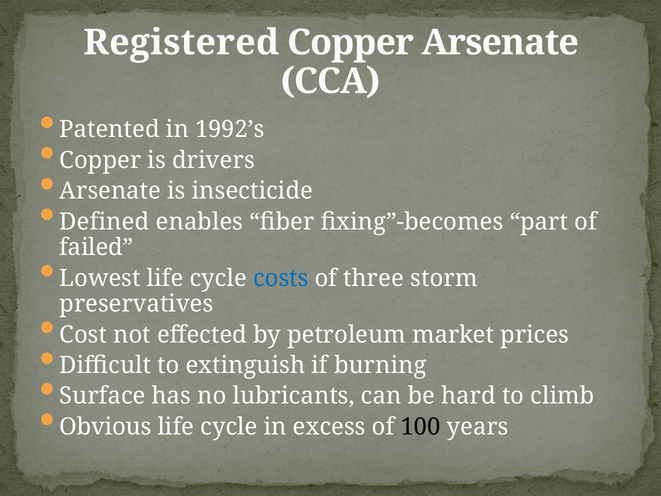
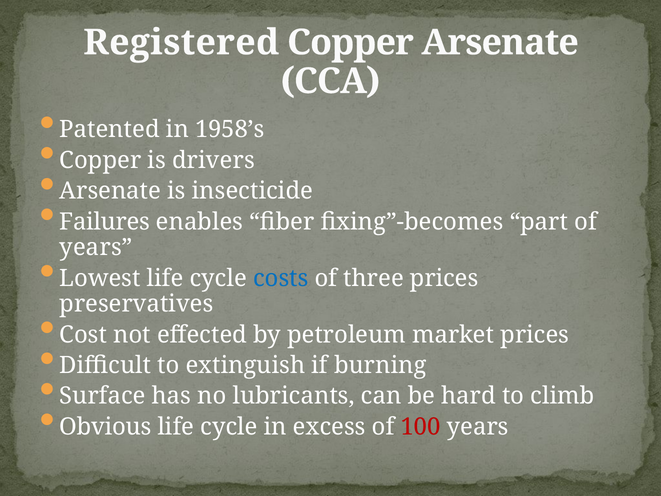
1992’s: 1992’s -> 1958’s (230, 129)
Defined: Defined -> Failures (105, 222)
failed: failed -> years (96, 247)
three storm: storm -> prices (444, 278)
100 colour: black -> red (421, 427)
